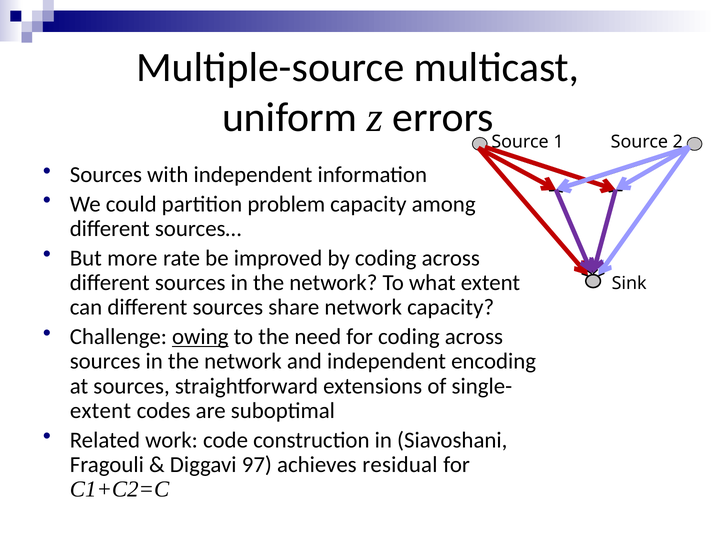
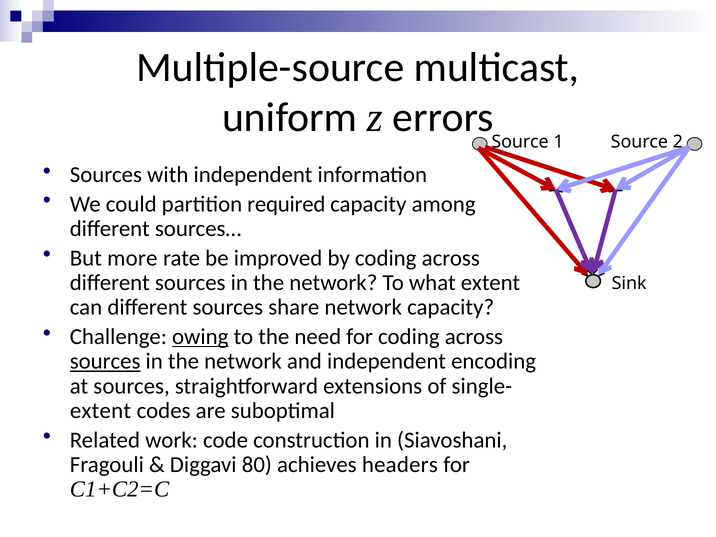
problem: problem -> required (286, 204)
sources underline: none -> present (105, 361)
97: 97 -> 80 (257, 465)
residual: residual -> headers (400, 465)
